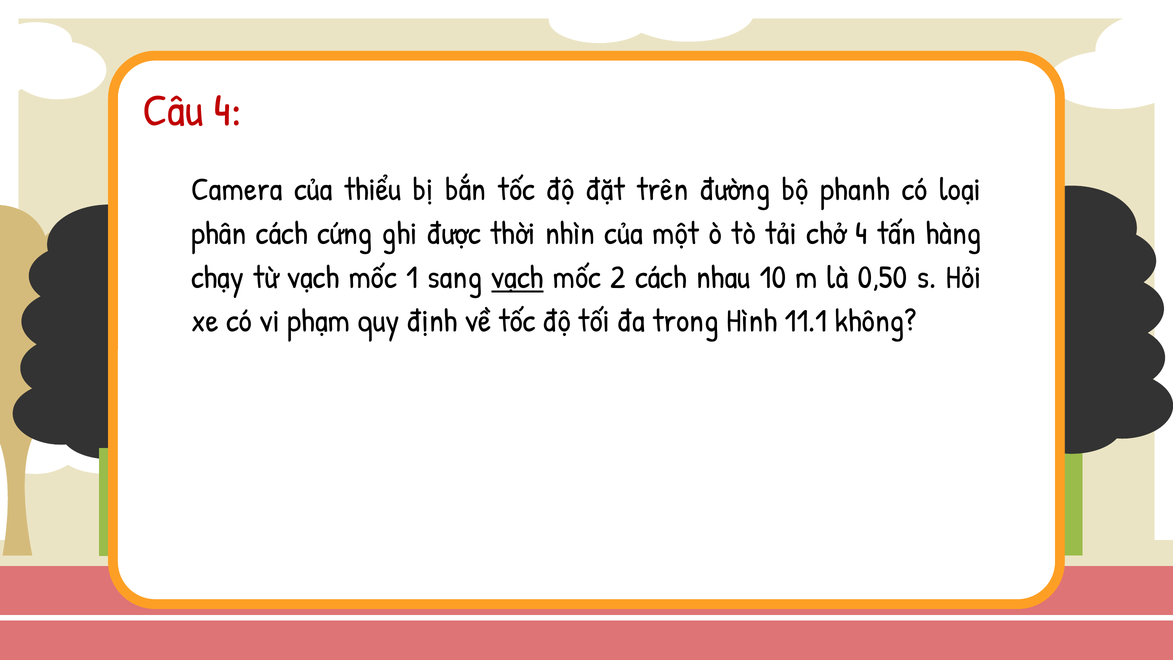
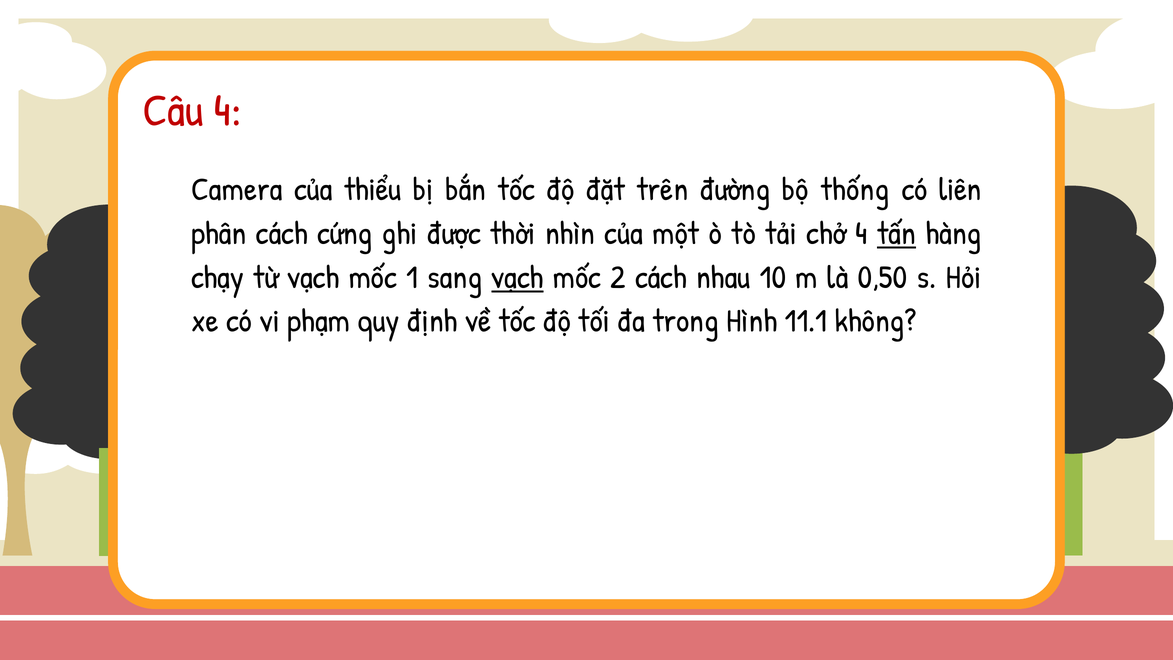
phanh: phanh -> thống (855, 190)
loại: loại -> liên (960, 190)
tấn underline: none -> present (897, 233)
